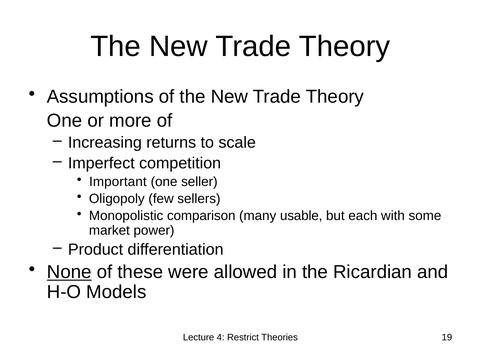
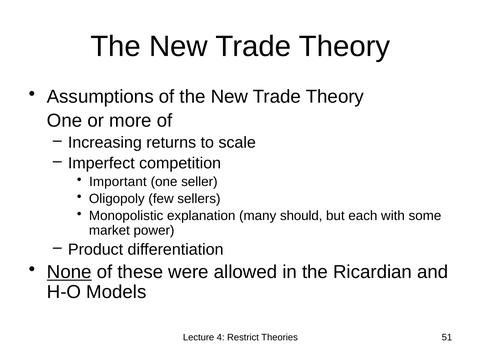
comparison: comparison -> explanation (201, 216)
usable: usable -> should (301, 216)
19: 19 -> 51 (447, 337)
